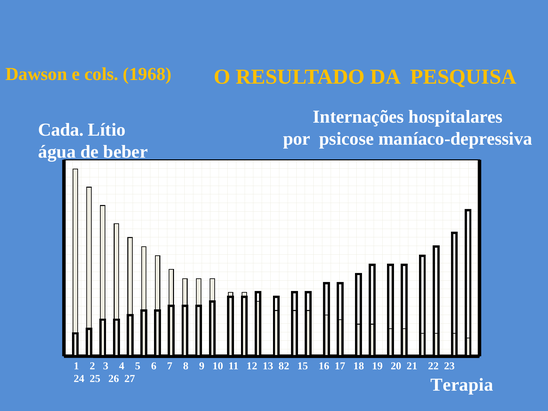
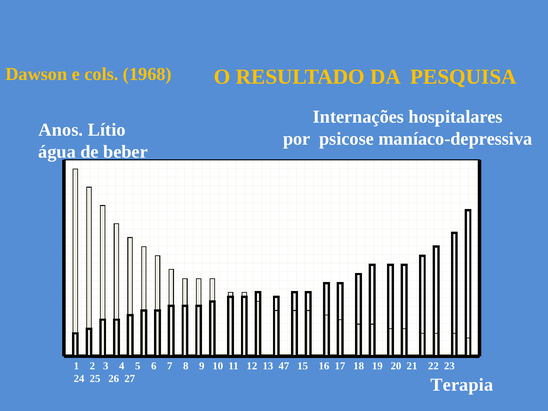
Cada: Cada -> Anos (61, 130)
82: 82 -> 47 (284, 366)
